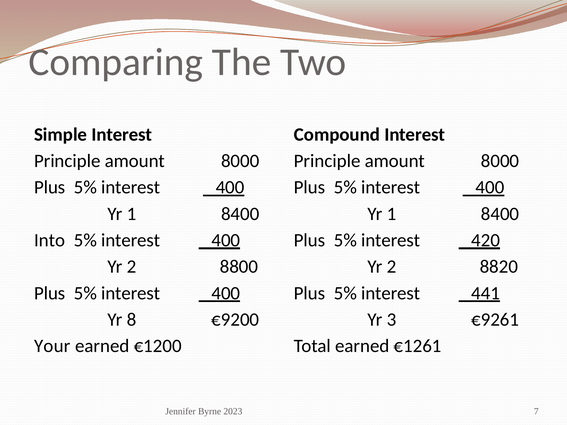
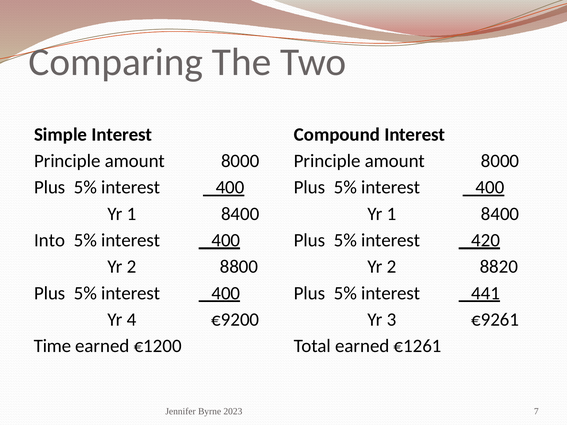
8: 8 -> 4 (132, 320)
Your: Your -> Time (53, 346)
